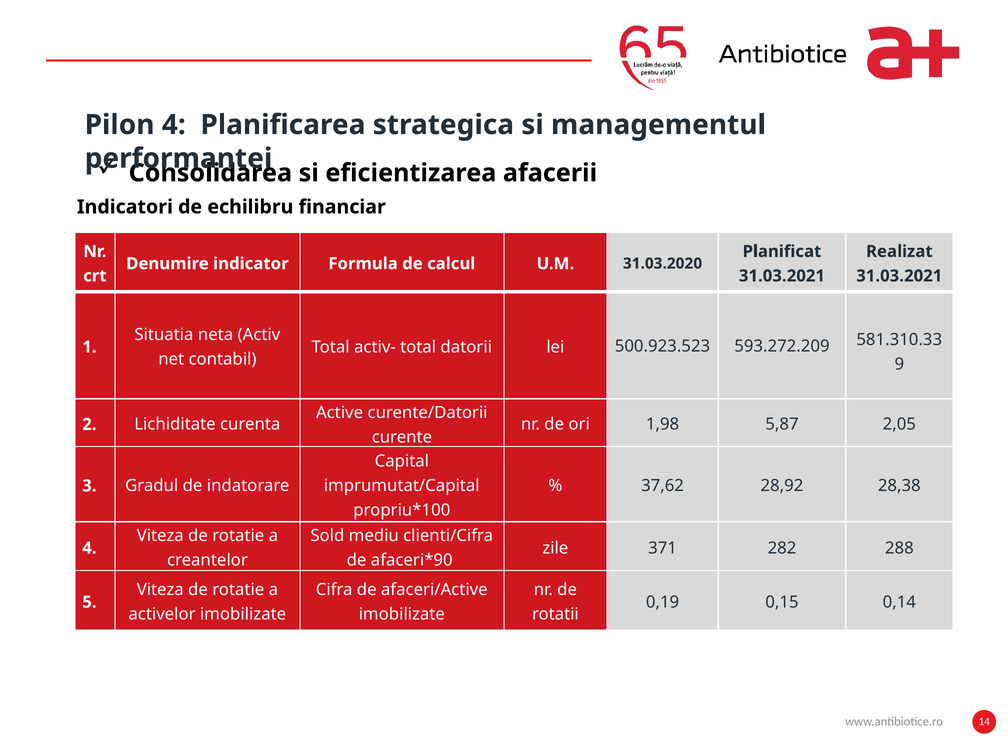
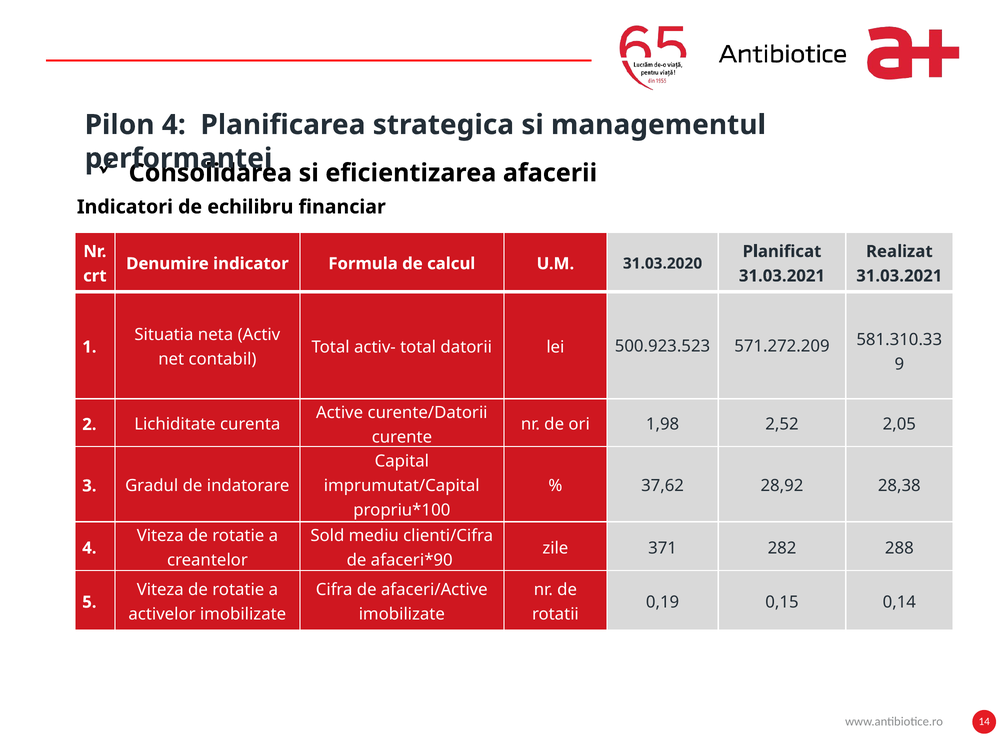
593.272.209: 593.272.209 -> 571.272.209 (782, 346)
5,87: 5,87 -> 2,52 (782, 424)
